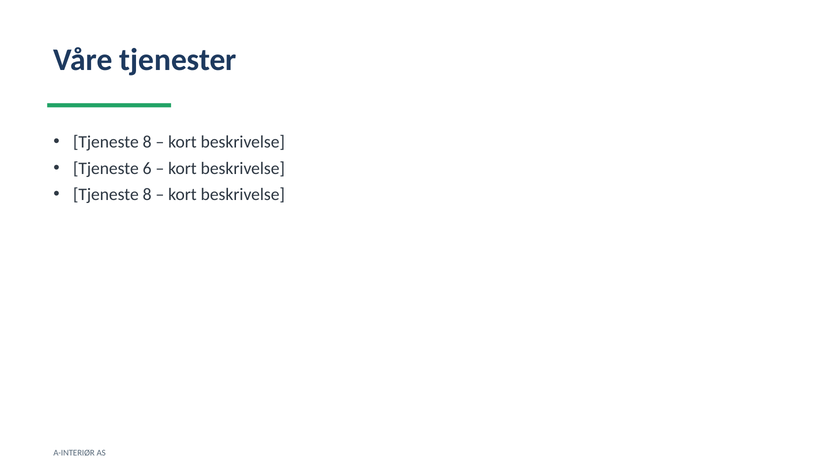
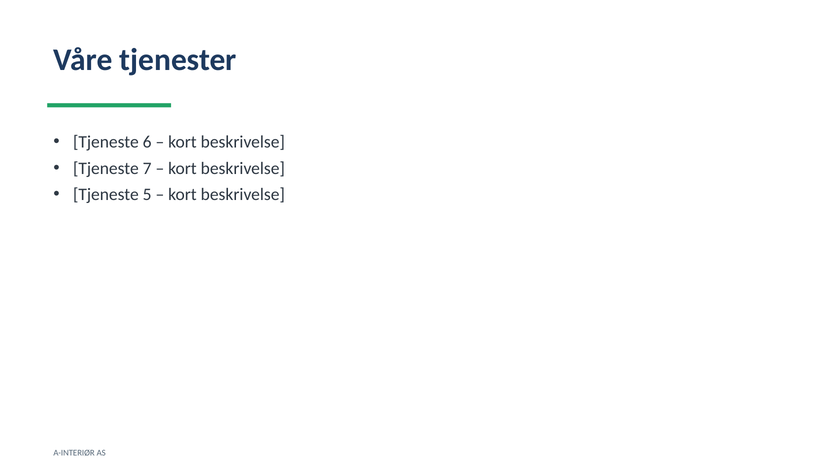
8: 8 -> 6 (147, 142)
6: 6 -> 7 (147, 168)
8: 8 -> 5 (147, 195)
